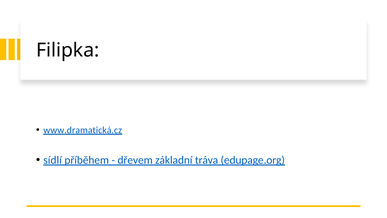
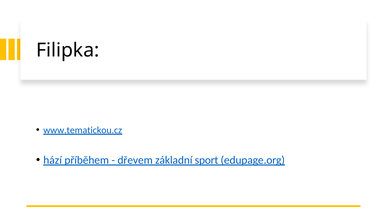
www.dramatická.cz: www.dramatická.cz -> www.tematickou.cz (83, 130)
sídlí: sídlí -> hází (53, 160)
tráva: tráva -> sport (207, 160)
